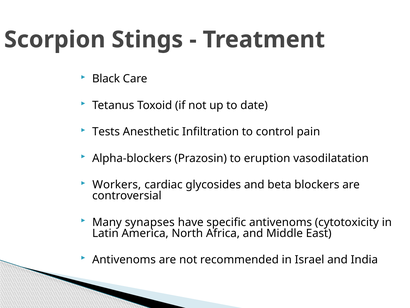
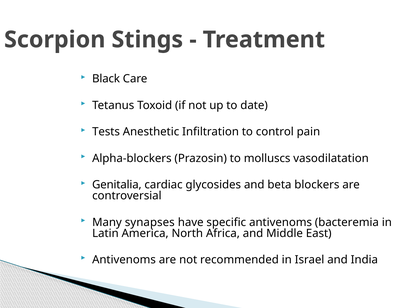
eruption: eruption -> molluscs (267, 158)
Workers: Workers -> Genitalia (117, 185)
cytotoxicity: cytotoxicity -> bacteremia (347, 222)
